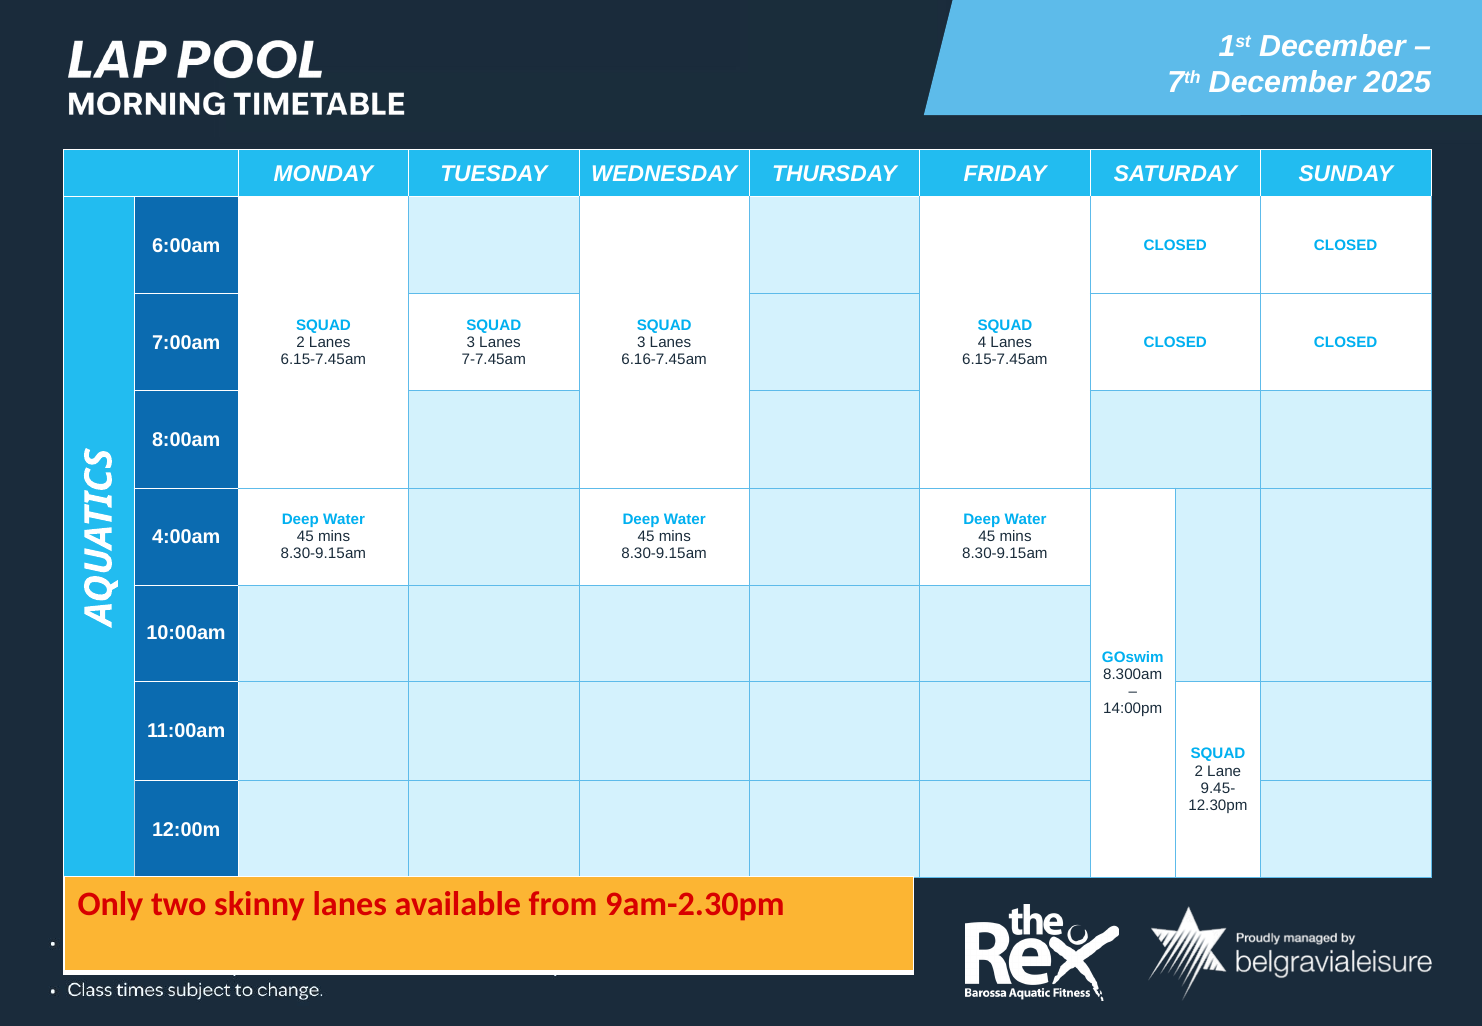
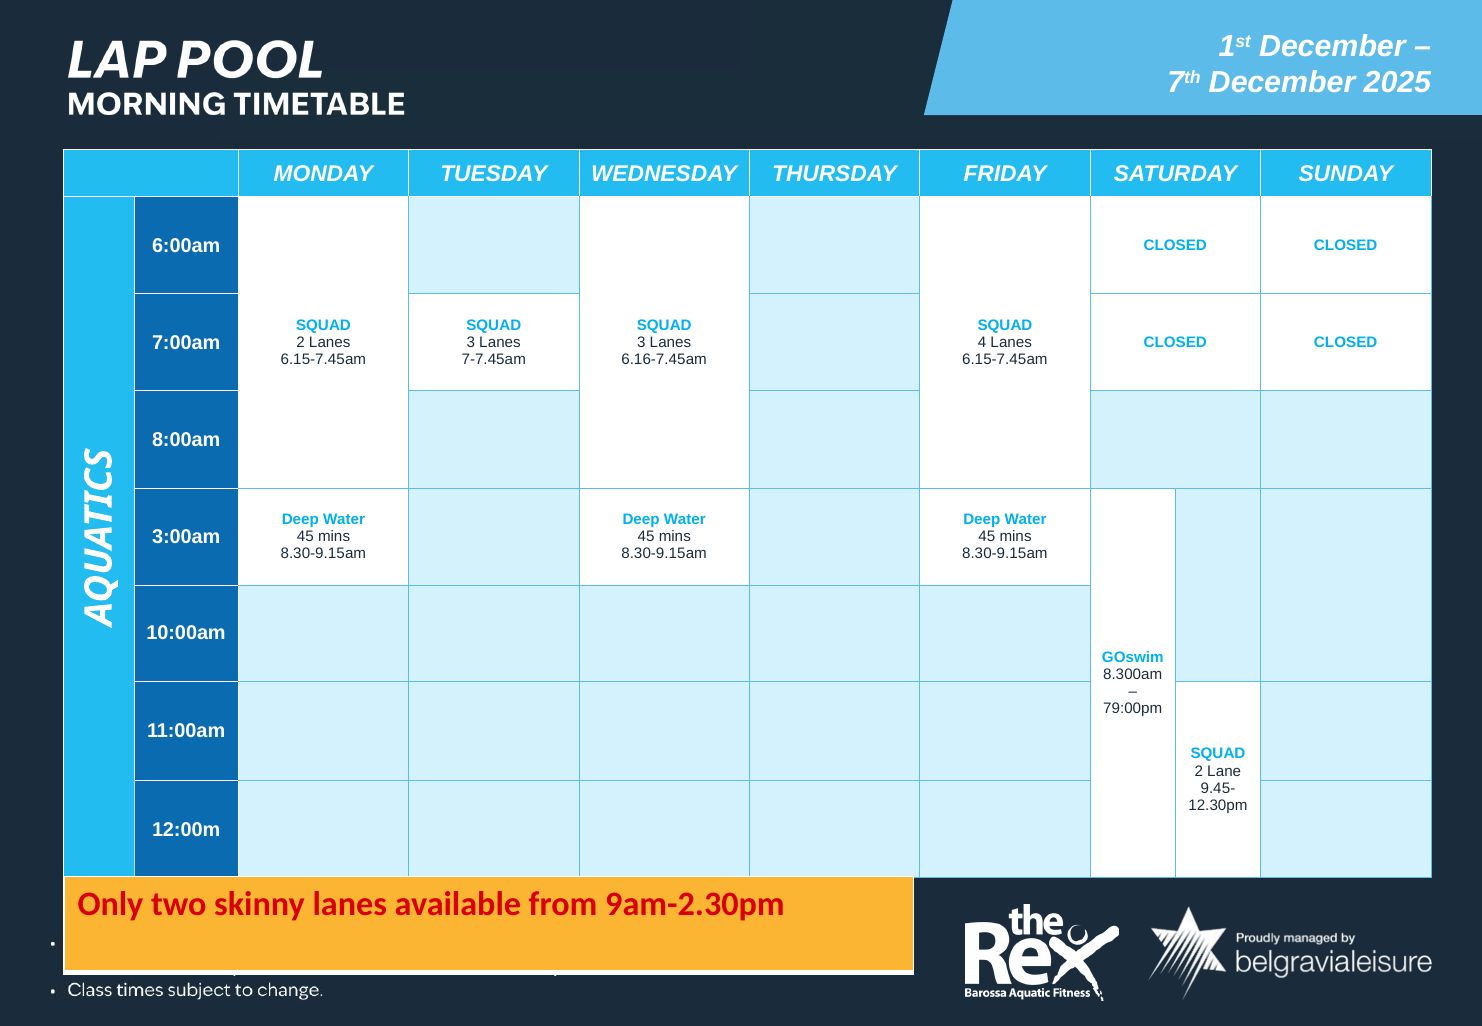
4:00am: 4:00am -> 3:00am (186, 537)
14:00pm: 14:00pm -> 79:00pm (1133, 709)
